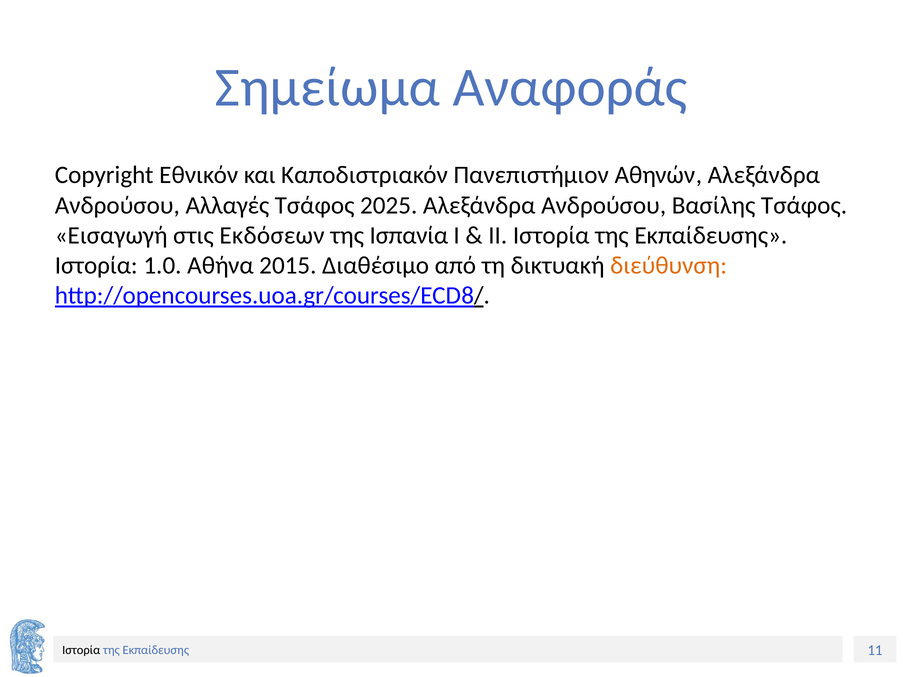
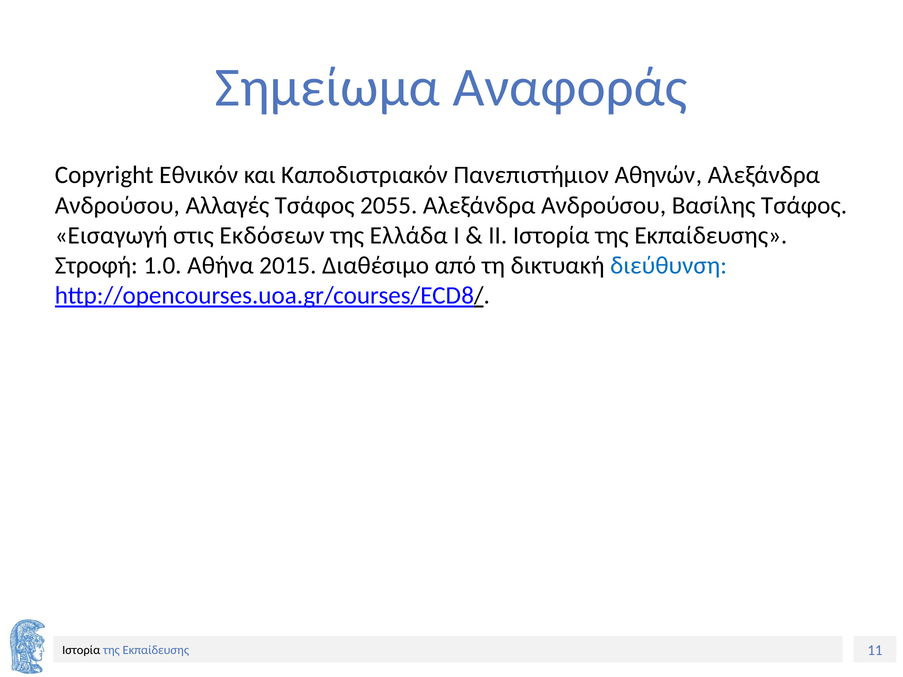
2025: 2025 -> 2055 (389, 205)
Ισπανία: Ισπανία -> Ελλάδα (409, 235)
Ιστορία: Ιστορία -> Στροφή (96, 266)
διεύθυνση colour: orange -> blue (669, 266)
